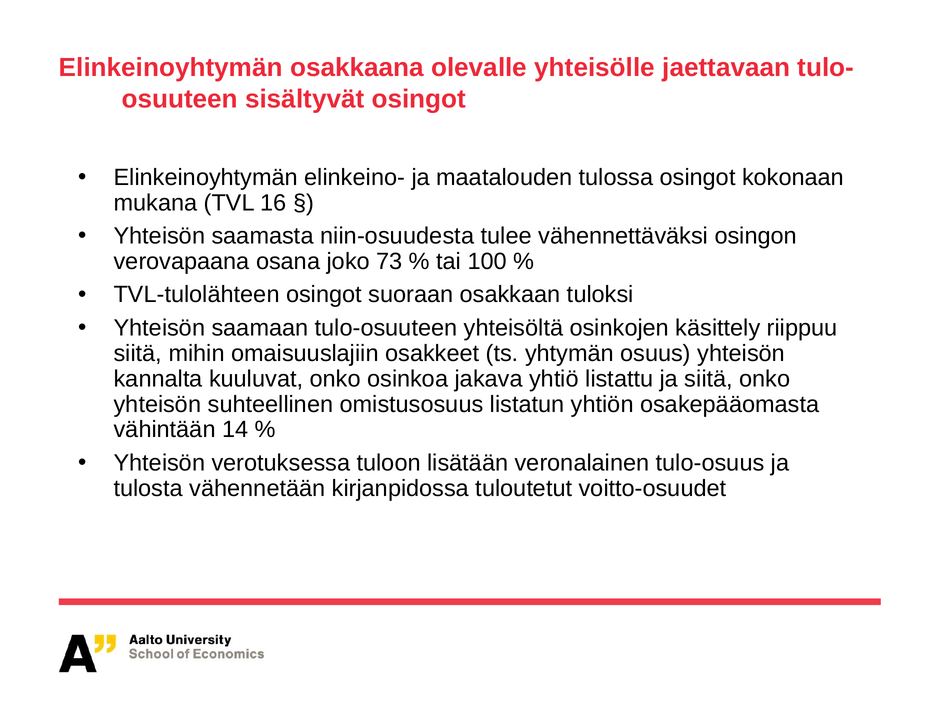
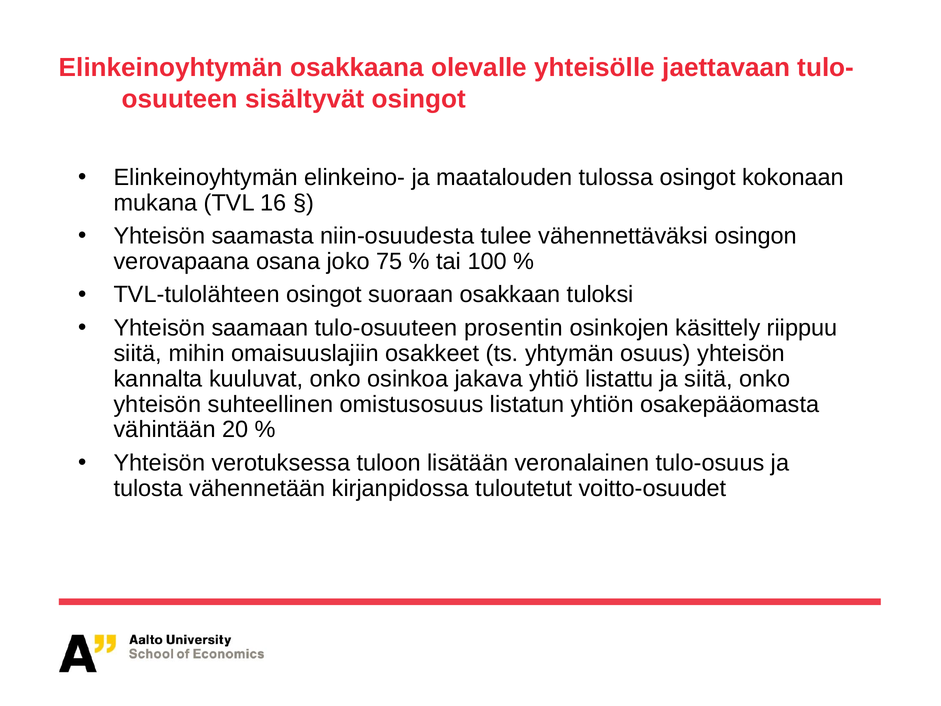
73: 73 -> 75 (389, 261)
yhteisöltä: yhteisöltä -> prosentin (513, 328)
14: 14 -> 20 (235, 430)
